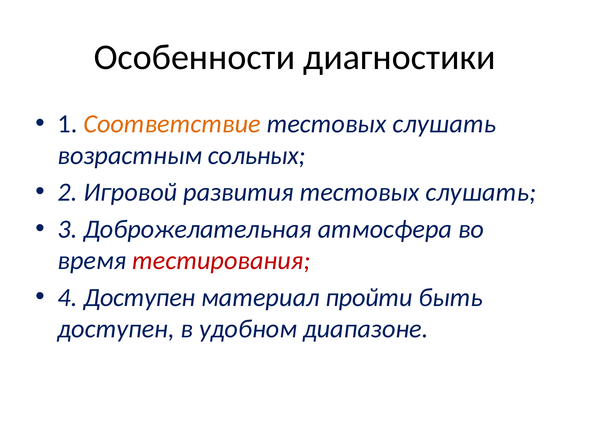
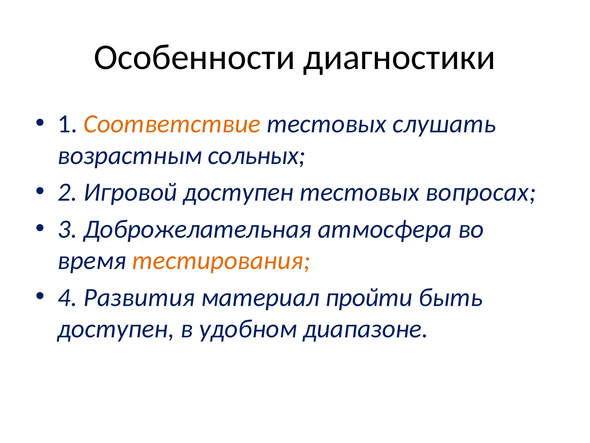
Игровой развития: развития -> доступен (239, 192)
слушать: слушать -> вопросах (481, 192)
тестирования colour: red -> orange (221, 260)
4 Доступен: Доступен -> Развития (139, 297)
